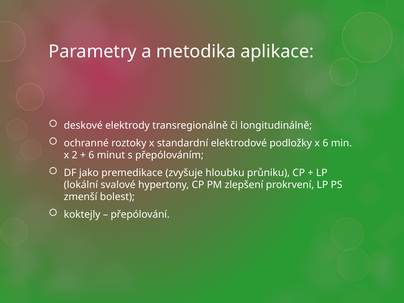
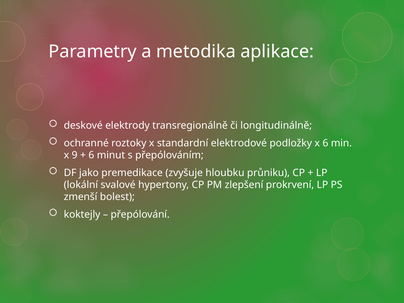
2: 2 -> 9 (75, 155)
